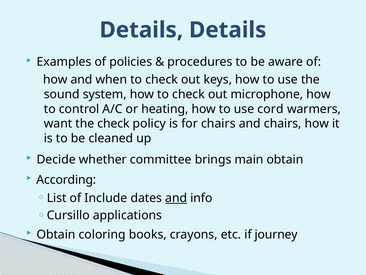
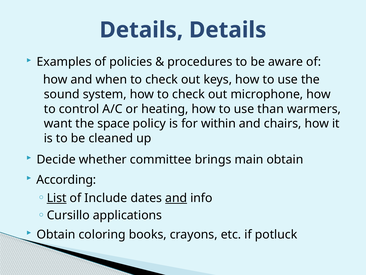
cord: cord -> than (271, 109)
the check: check -> space (114, 123)
for chairs: chairs -> within (218, 123)
List underline: none -> present (57, 198)
journey: journey -> potluck (276, 234)
